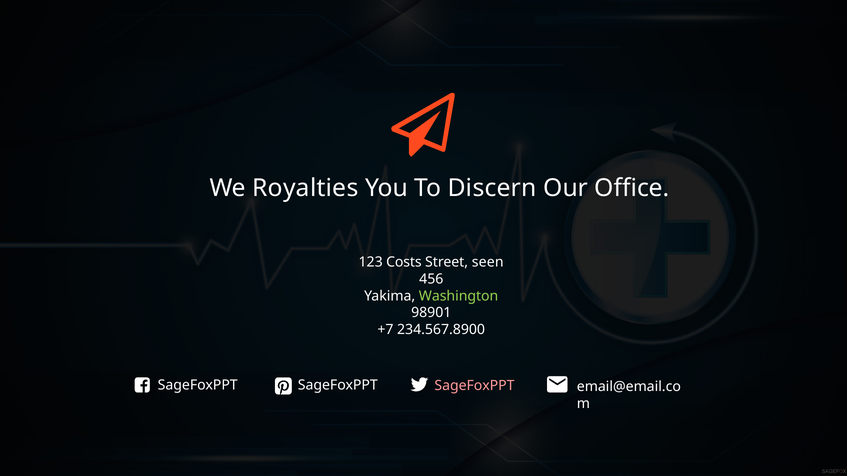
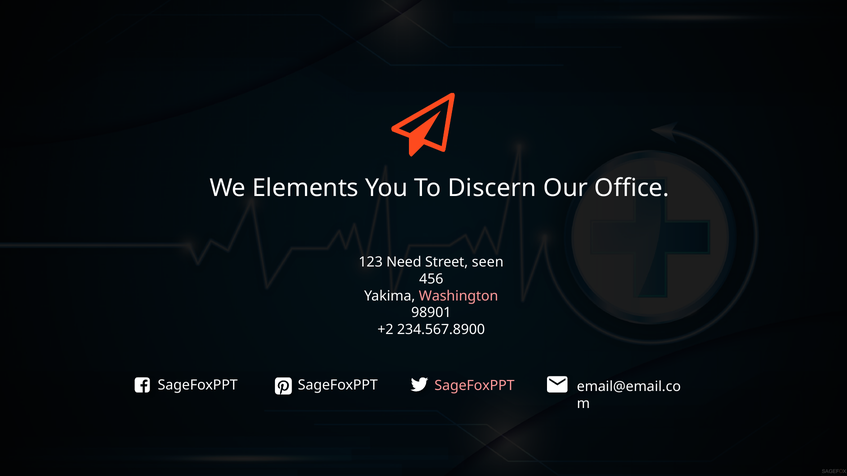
Royalties: Royalties -> Elements (306, 188)
Costs: Costs -> Need (404, 262)
Washington colour: light green -> pink (459, 296)
+7: +7 -> +2 (385, 330)
